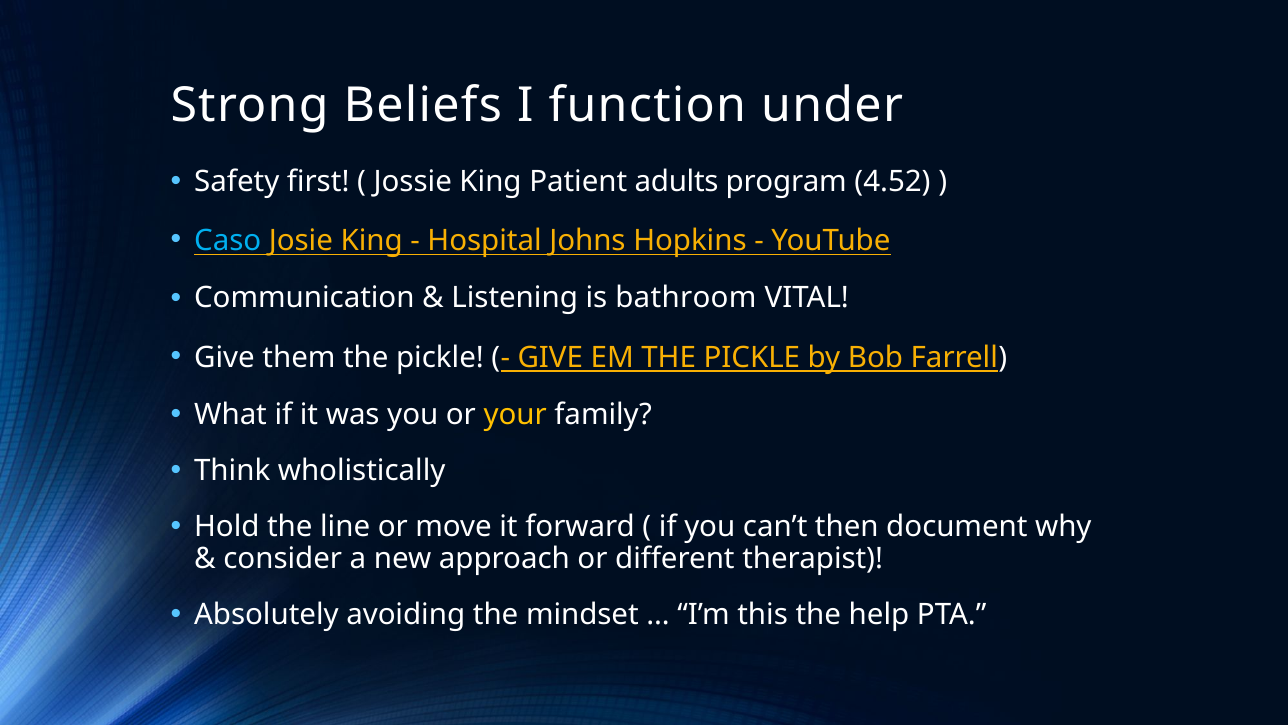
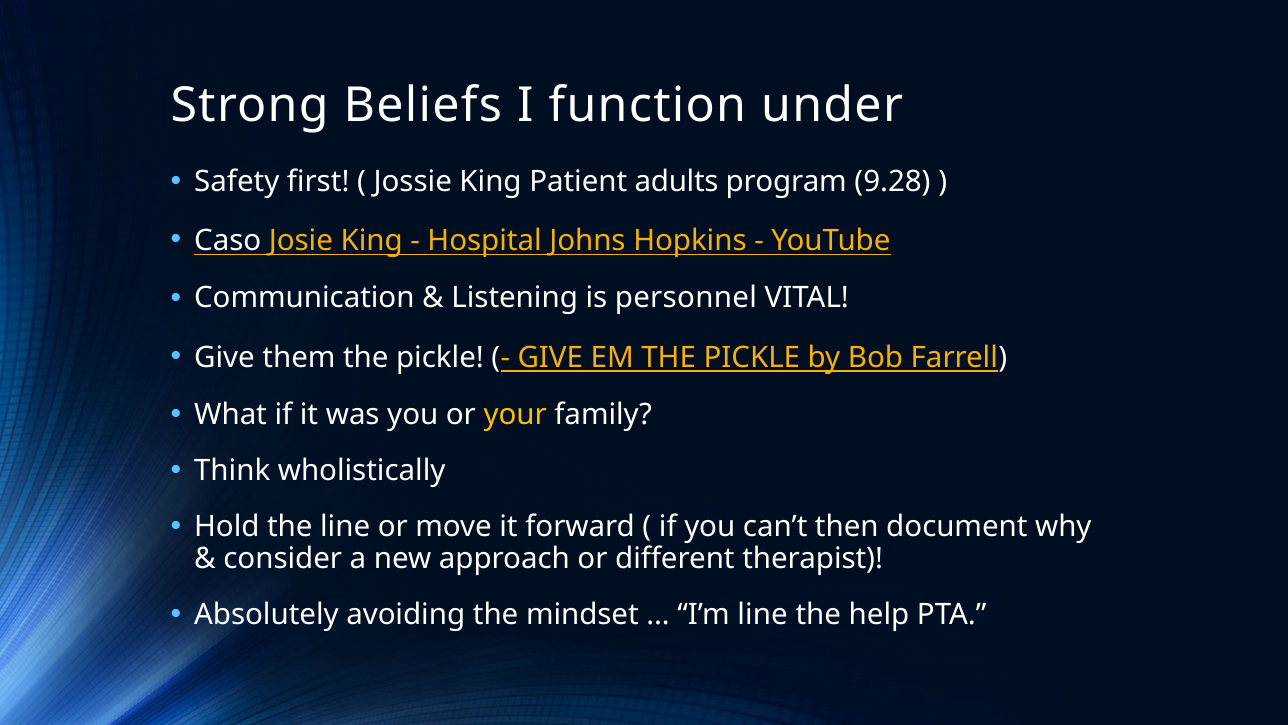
4.52: 4.52 -> 9.28 (893, 182)
Caso colour: light blue -> white (228, 241)
bathroom: bathroom -> personnel (686, 298)
I’m this: this -> line (763, 614)
